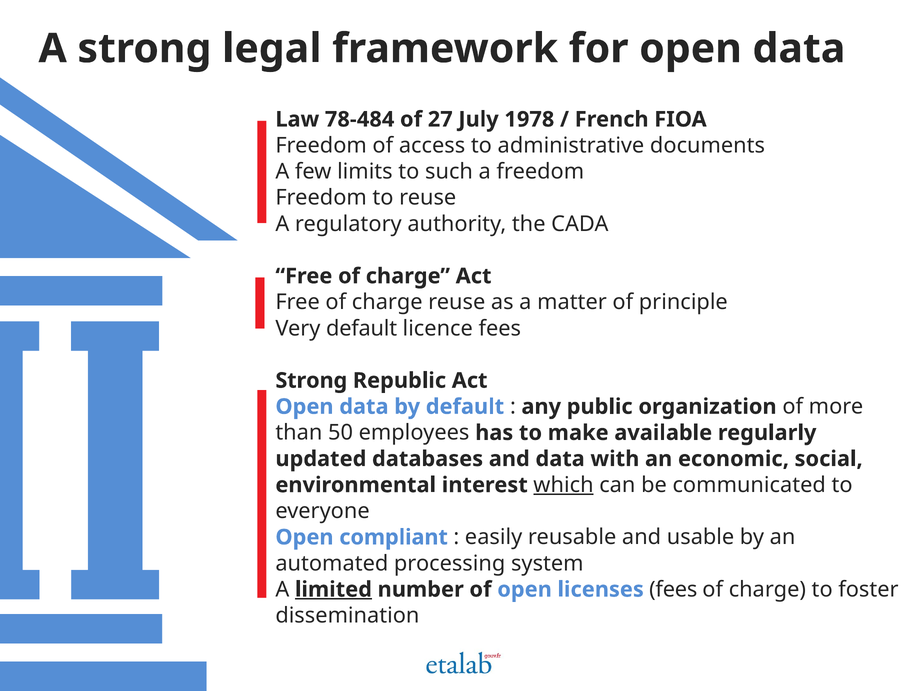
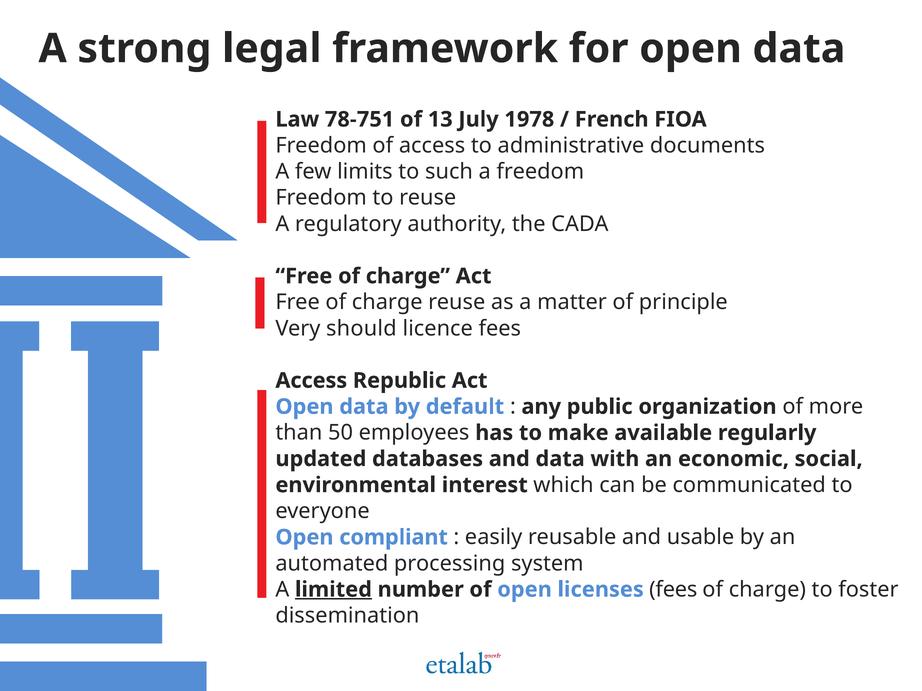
78-484: 78-484 -> 78-751 (360, 119)
27: 27 -> 13 (440, 119)
Very default: default -> should (361, 329)
Strong: Strong -> Access (311, 381)
which underline: present -> none (564, 485)
